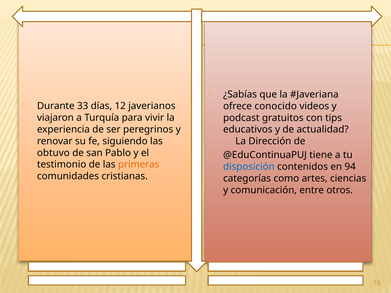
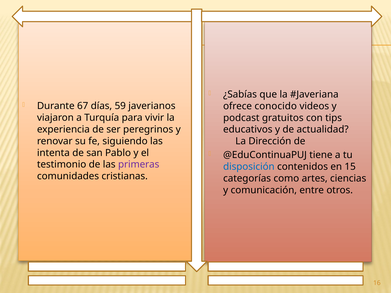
33: 33 -> 67 (83, 106)
12: 12 -> 59 (120, 106)
obtuvo: obtuvo -> intenta (53, 153)
primeras colour: orange -> purple (139, 165)
94: 94 -> 15 (350, 167)
